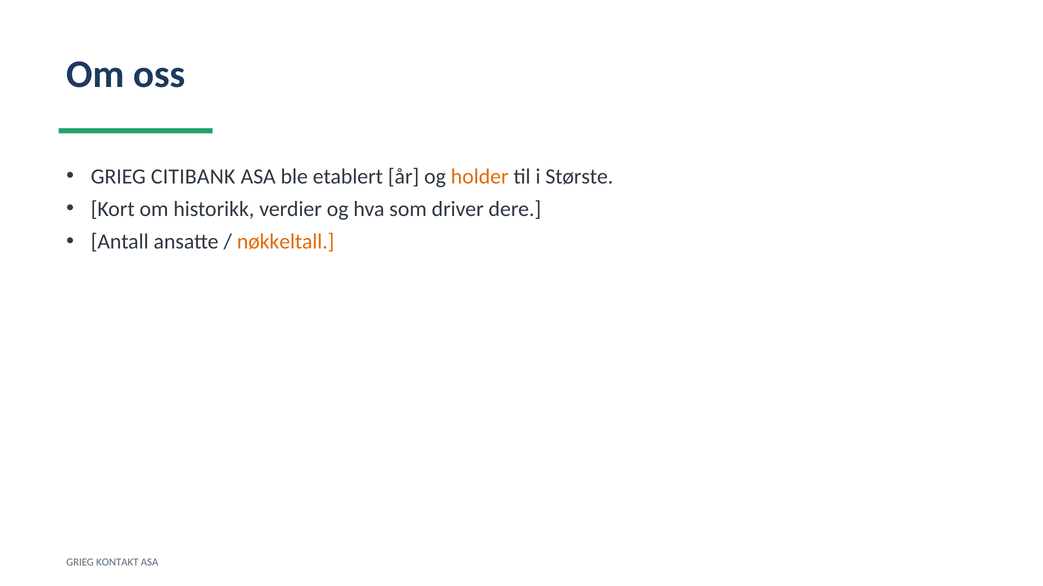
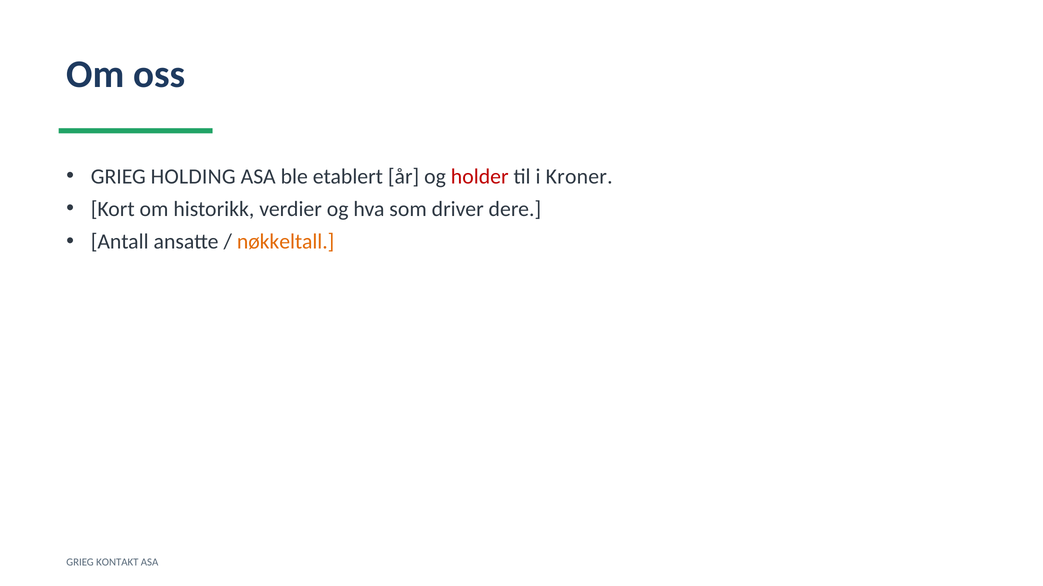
CITIBANK: CITIBANK -> HOLDING (193, 177)
holder colour: orange -> red (480, 177)
Største: Største -> Kroner (579, 177)
